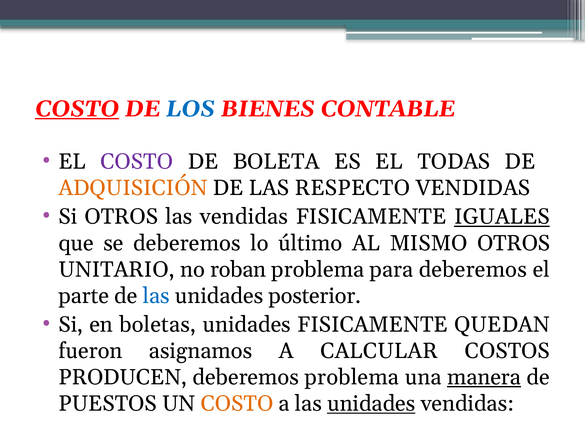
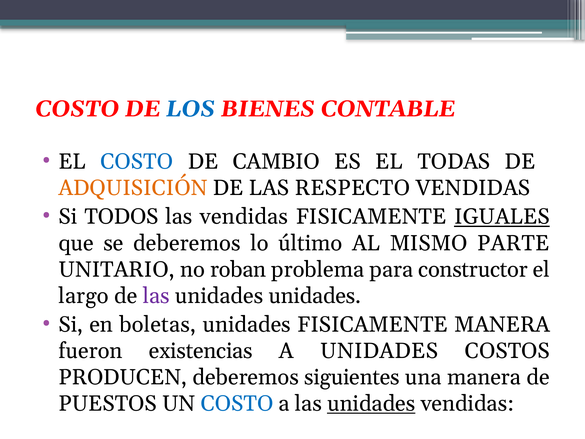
COSTO underline: present -> none (77, 109)
COSTO colour: purple -> blue (137, 161)
BOLETA: BOLETA -> CAMBIO (276, 161)
Si OTROS: OTROS -> TODOS (121, 217)
MISMO OTROS: OTROS -> PARTE (513, 243)
para deberemos: deberemos -> constructor (473, 269)
parte: parte -> largo (84, 296)
las colour: blue -> purple (156, 296)
unidades posterior: posterior -> unidades (315, 296)
FISICAMENTE QUEDAN: QUEDAN -> MANERA (502, 324)
asignamos: asignamos -> existencias (201, 351)
A CALCULAR: CALCULAR -> UNIDADES (379, 351)
deberemos problema: problema -> siguientes (352, 377)
manera underline: present -> none (484, 377)
COSTO colour: orange -> blue (237, 404)
